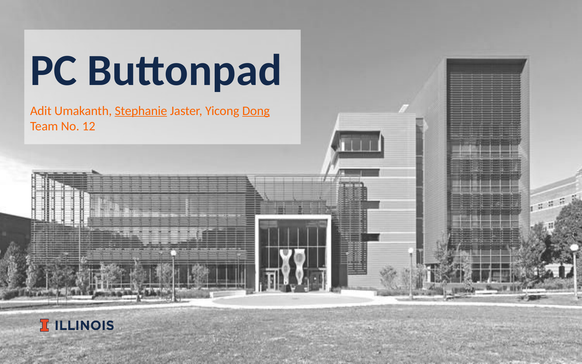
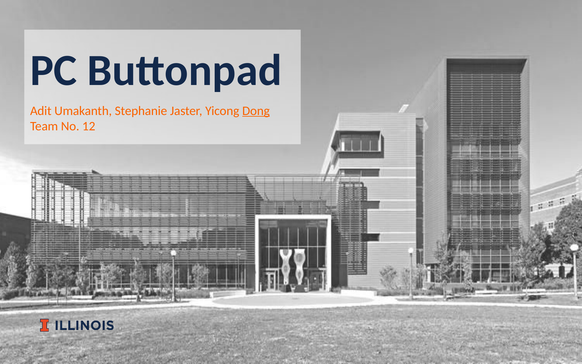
Stephanie underline: present -> none (141, 111)
